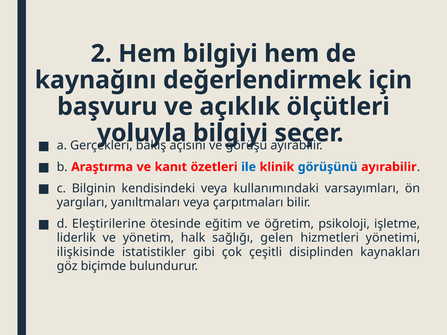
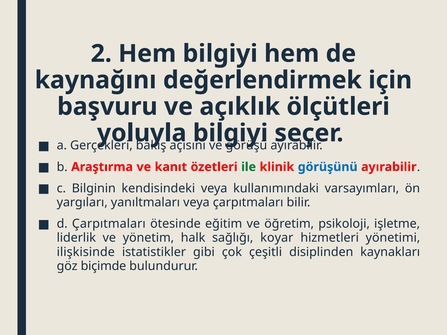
ile colour: blue -> green (249, 167)
d Eleştirilerine: Eleştirilerine -> Çarpıtmaları (109, 224)
gelen: gelen -> koyar (277, 238)
